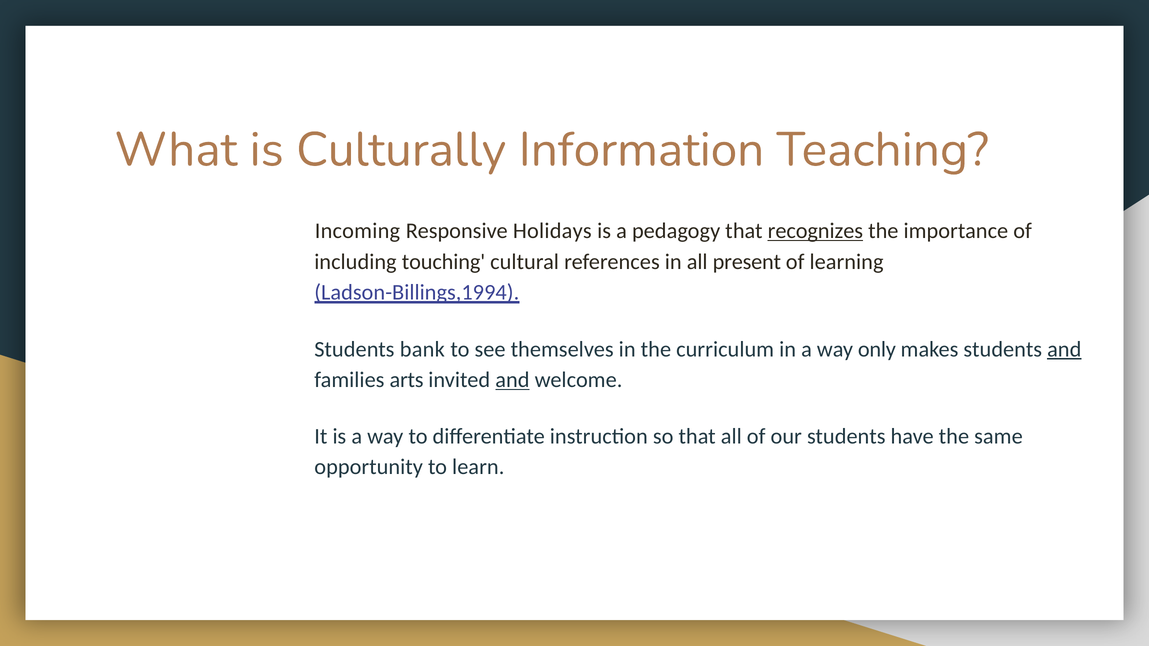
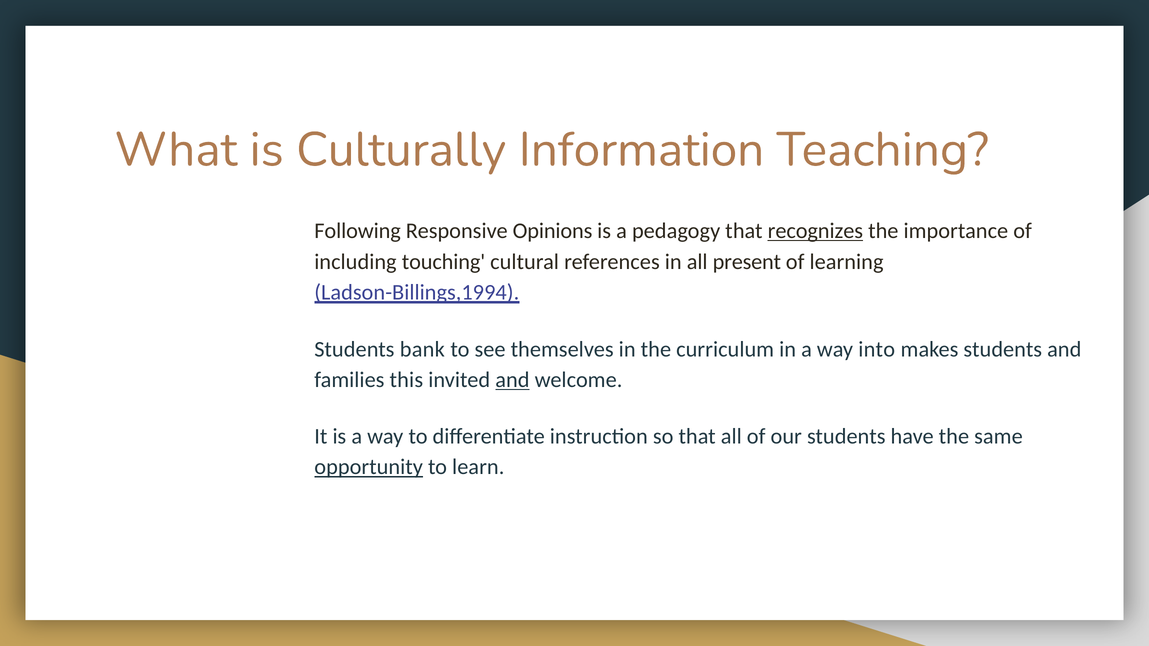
Incoming: Incoming -> Following (358, 231)
Holidays: Holidays -> Opinions (553, 231)
only: only -> into (877, 349)
and underline: present -> none (1064, 349)
arts: arts -> this (406, 380)
opportunity underline: none -> present (369, 467)
